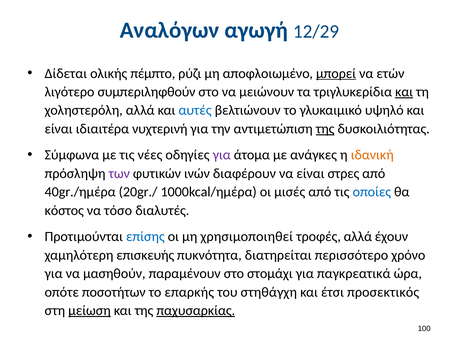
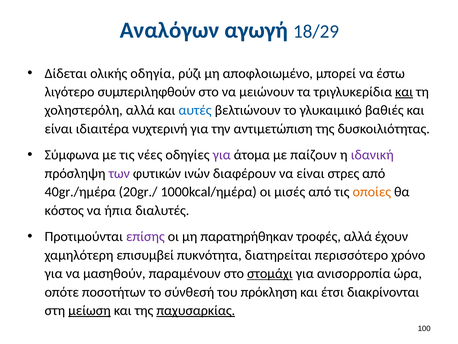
12/29: 12/29 -> 18/29 (316, 31)
πέμπτο: πέμπτο -> οδηγία (153, 73)
μπορεί underline: present -> none (336, 73)
ετών: ετών -> έστω (391, 73)
υψηλό: υψηλό -> βαθιές (384, 110)
της underline: present -> none (325, 129)
ανάγκες: ανάγκες -> παίζουν (314, 155)
ιδανική colour: orange -> purple (372, 155)
οποίες colour: blue -> orange (372, 192)
τόσο: τόσο -> ήπια (118, 210)
επίσης colour: blue -> purple (145, 236)
χρησιμοποιηθεί: χρησιμοποιηθεί -> παρατηρήθηκαν (247, 236)
επισκευής: επισκευής -> επισυμβεί (145, 255)
στομάχι underline: none -> present (270, 273)
παγκρεατικά: παγκρεατικά -> ανισορροπία (354, 273)
επαρκής: επαρκής -> σύνθεσή (189, 292)
στηθάγχη: στηθάγχη -> πρόκληση (269, 292)
προσεκτικός: προσεκτικός -> διακρίνονται (383, 292)
